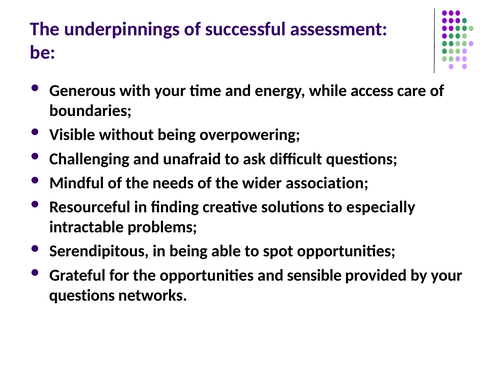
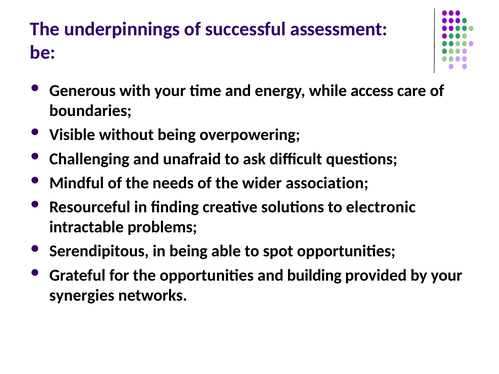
especially: especially -> electronic (381, 207)
sensible: sensible -> building (314, 275)
questions: questions -> synergies (82, 295)
